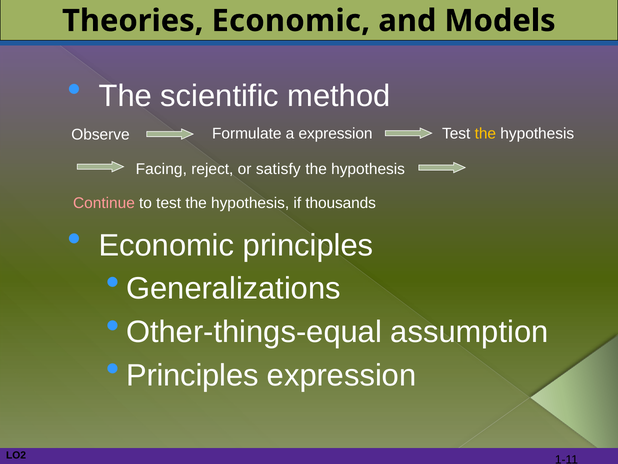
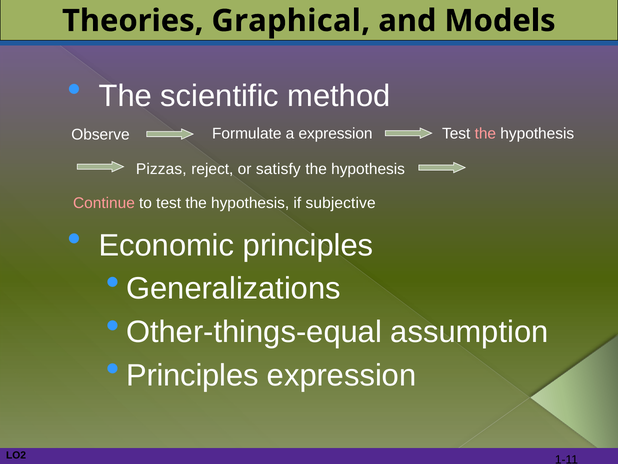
Theories Economic: Economic -> Graphical (291, 21)
the colour: yellow -> pink (485, 134)
Facing: Facing -> Pizzas (161, 169)
thousands: thousands -> subjective (341, 203)
